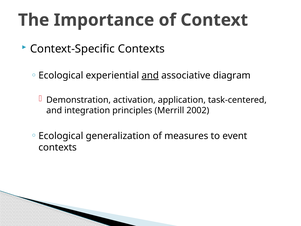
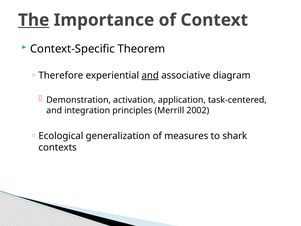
The underline: none -> present (34, 20)
Context-Specific Contexts: Contexts -> Theorem (141, 49)
Ecological: Ecological -> Therefore (61, 75)
event: event -> shark (235, 136)
